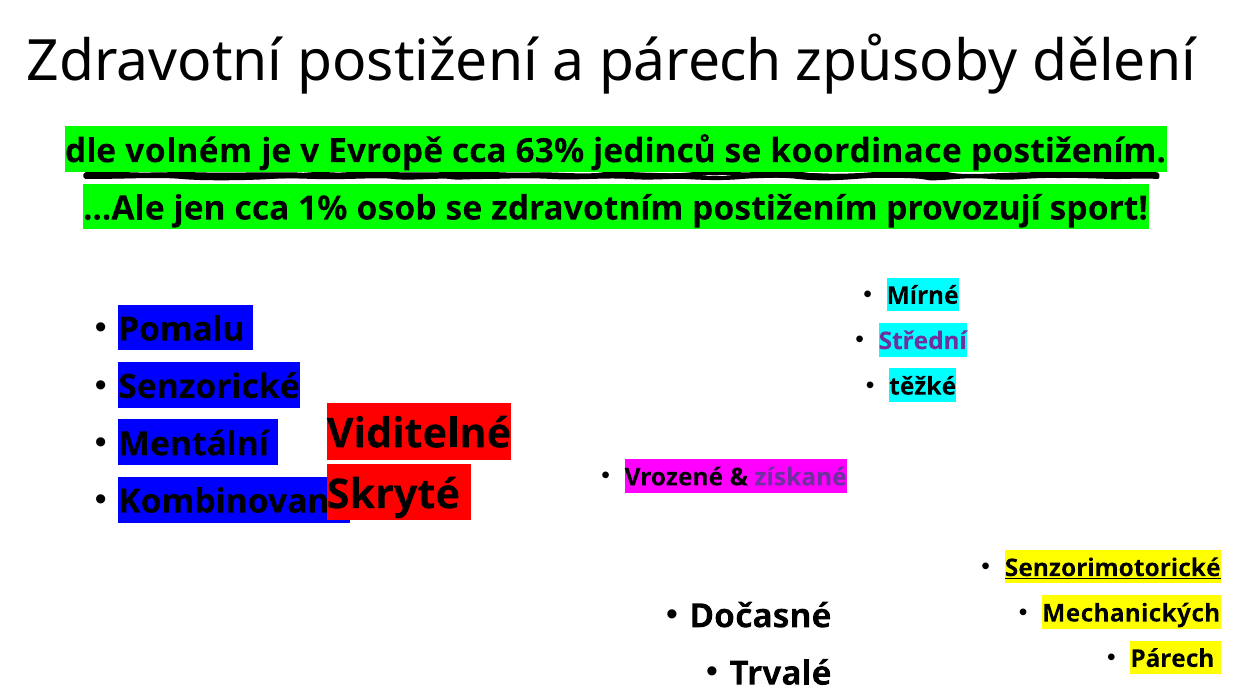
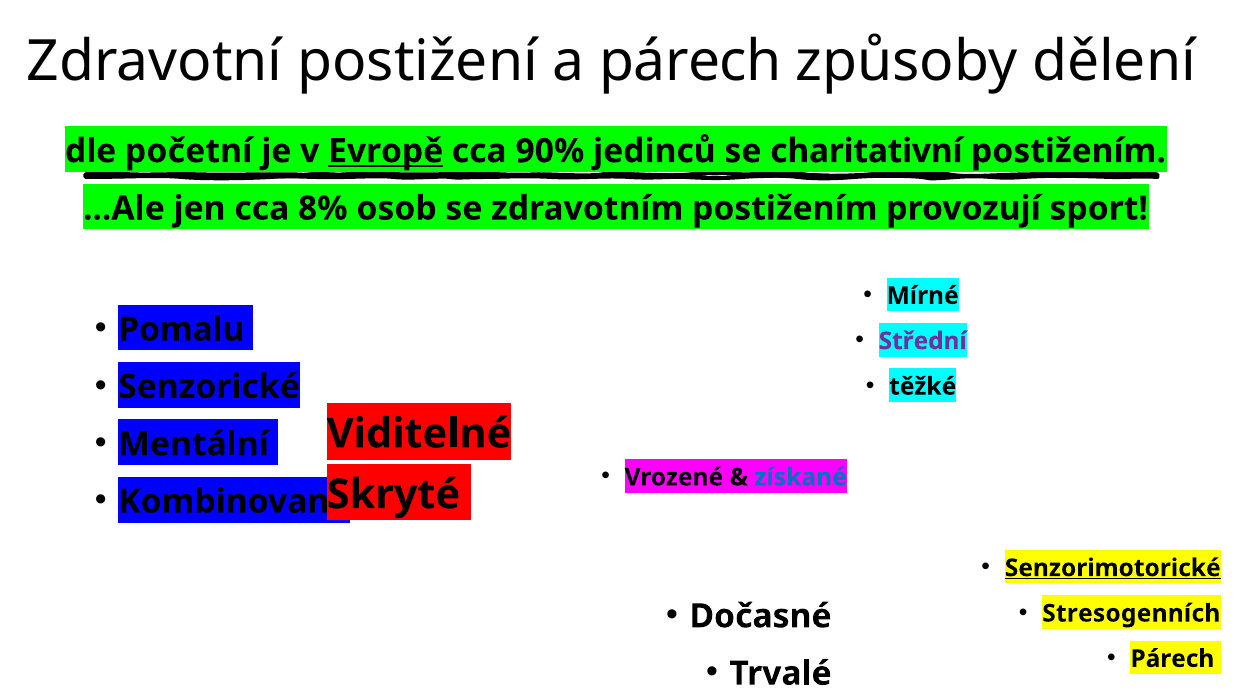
volném: volném -> početní (189, 151)
Evropě underline: none -> present (386, 151)
63%: 63% -> 90% (550, 151)
koordinace: koordinace -> charitativní (866, 151)
1%: 1% -> 8% (323, 209)
získané colour: purple -> blue (801, 477)
Mechanických: Mechanických -> Stresogenních (1131, 614)
